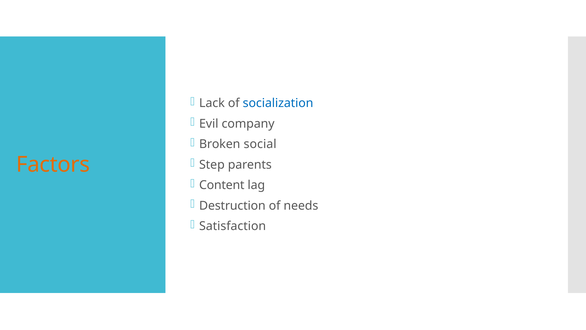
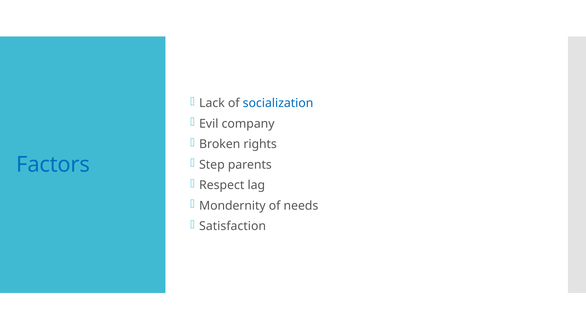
social: social -> rights (260, 144)
Factors colour: orange -> blue (53, 164)
Content: Content -> Respect (222, 185)
Destruction: Destruction -> Mondernity (232, 206)
